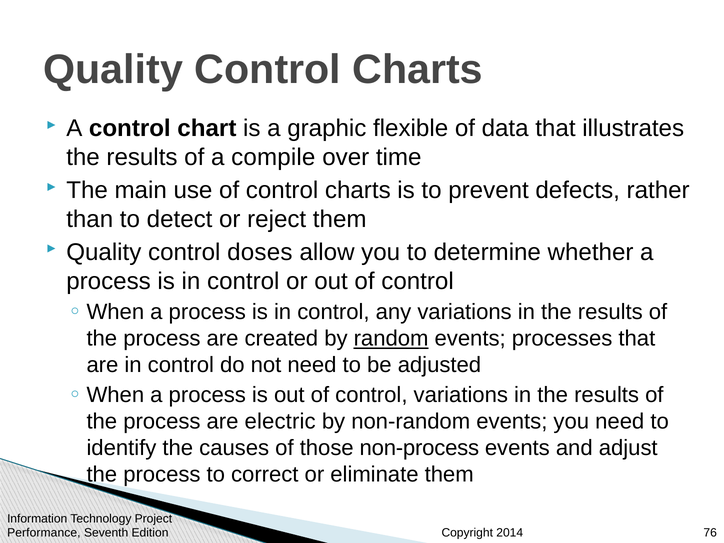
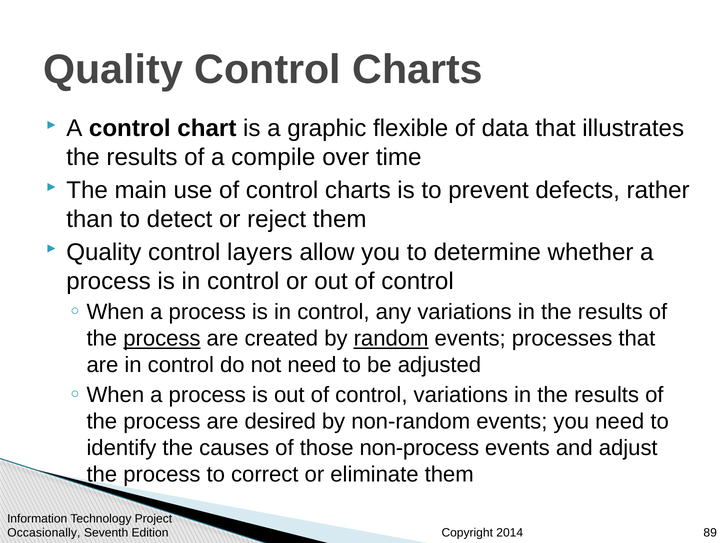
doses: doses -> layers (260, 252)
process underline: none -> present (162, 339)
electric: electric -> desired (280, 422)
Performance: Performance -> Occasionally (44, 533)
76: 76 -> 89 (710, 533)
